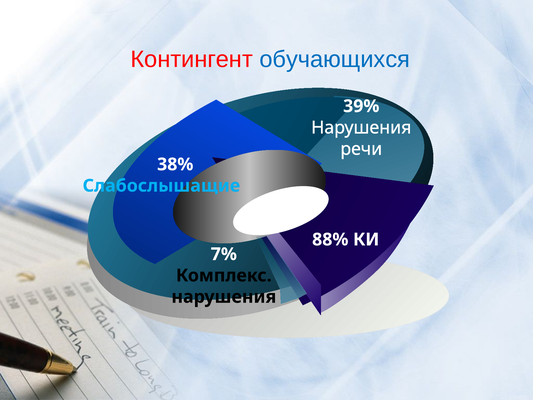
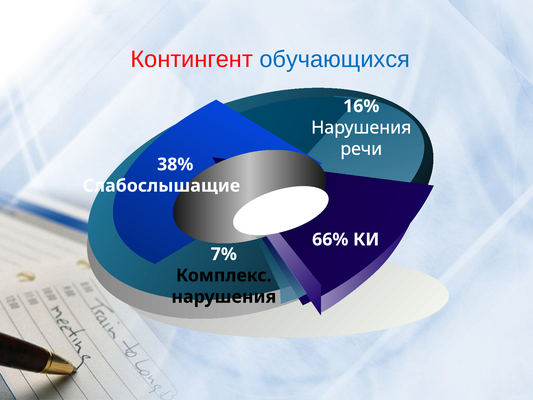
39%: 39% -> 16% (361, 106)
Слабослышащие colour: light blue -> white (161, 186)
88%: 88% -> 66% (330, 239)
